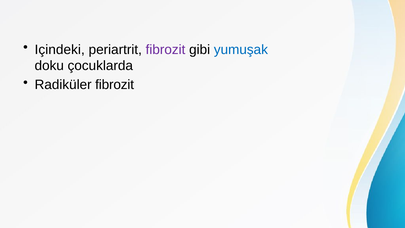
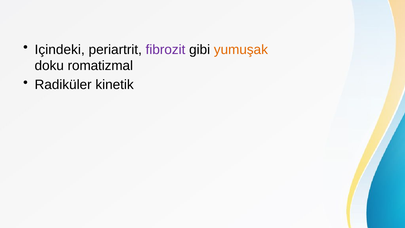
yumuşak colour: blue -> orange (241, 50)
çocuklarda: çocuklarda -> romatizmal (100, 66)
Radiküler fibrozit: fibrozit -> kinetik (115, 85)
